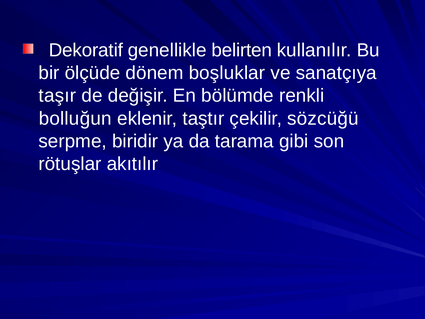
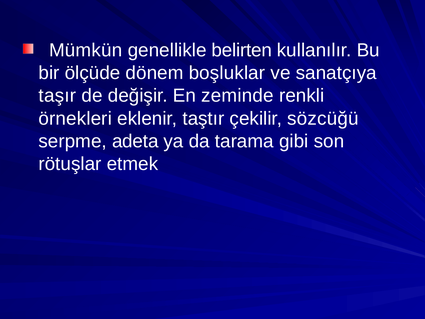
Dekoratif: Dekoratif -> Mümkün (86, 50)
bölümde: bölümde -> zeminde (238, 96)
bolluğun: bolluğun -> örnekleri (75, 118)
biridir: biridir -> adeta (135, 141)
akıtılır: akıtılır -> etmek (132, 164)
